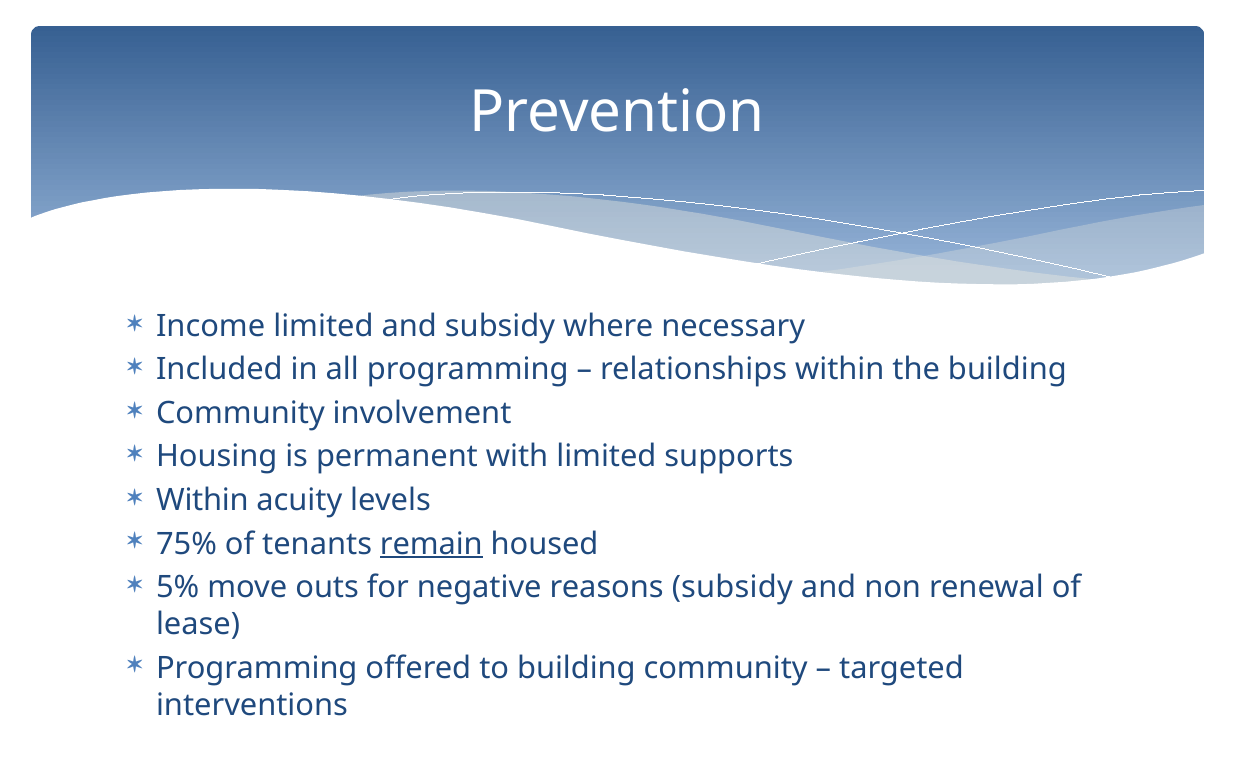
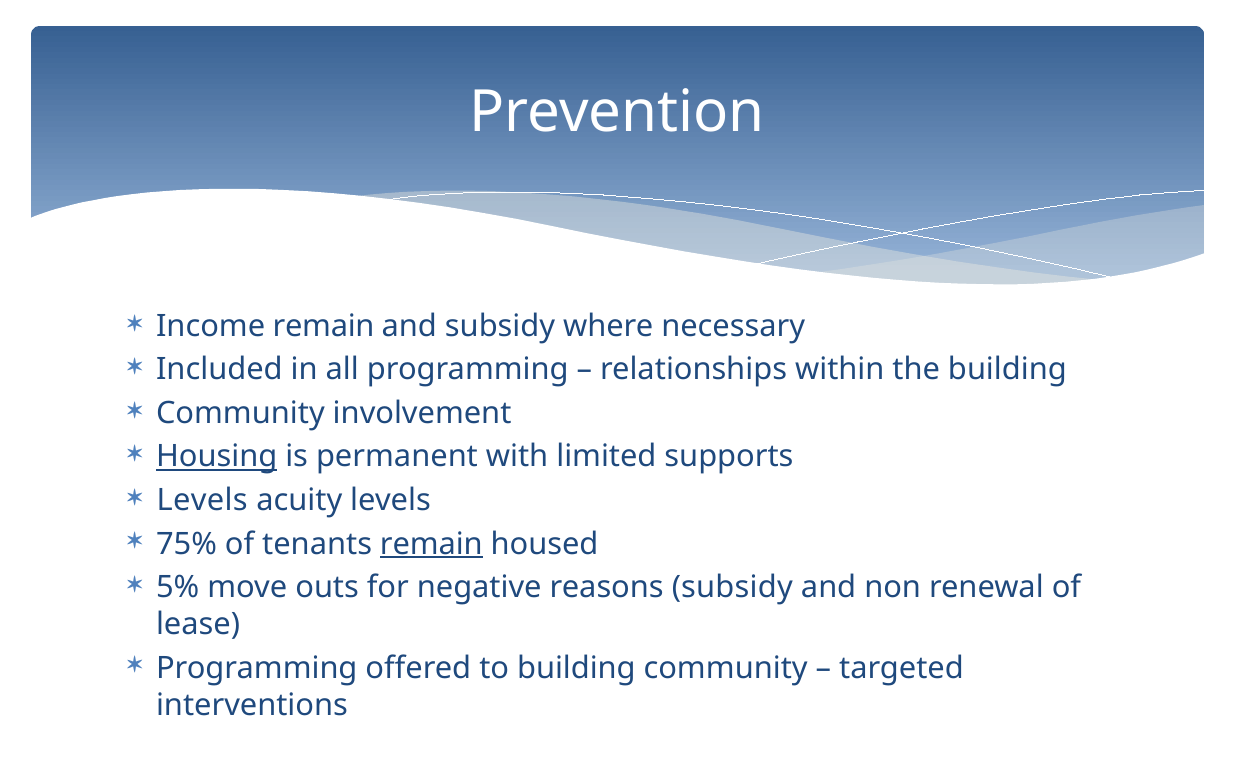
Income limited: limited -> remain (324, 326)
Housing underline: none -> present (217, 457)
Within: Within -> Levels (202, 500)
